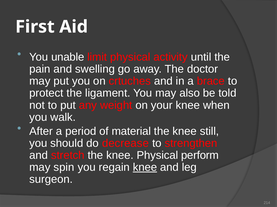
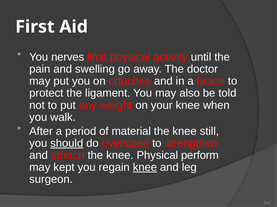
unable: unable -> nerves (68, 57)
should underline: none -> present (67, 144)
decrease: decrease -> oversized (126, 144)
spin: spin -> kept (64, 168)
